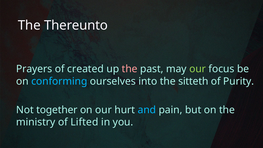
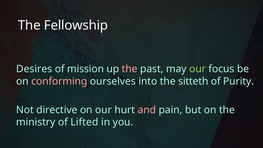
Thereunto: Thereunto -> Fellowship (76, 25)
Prayers: Prayers -> Desires (34, 69)
created: created -> mission (86, 69)
conforming colour: light blue -> pink (59, 81)
together: together -> directive (57, 110)
and colour: light blue -> pink (147, 110)
